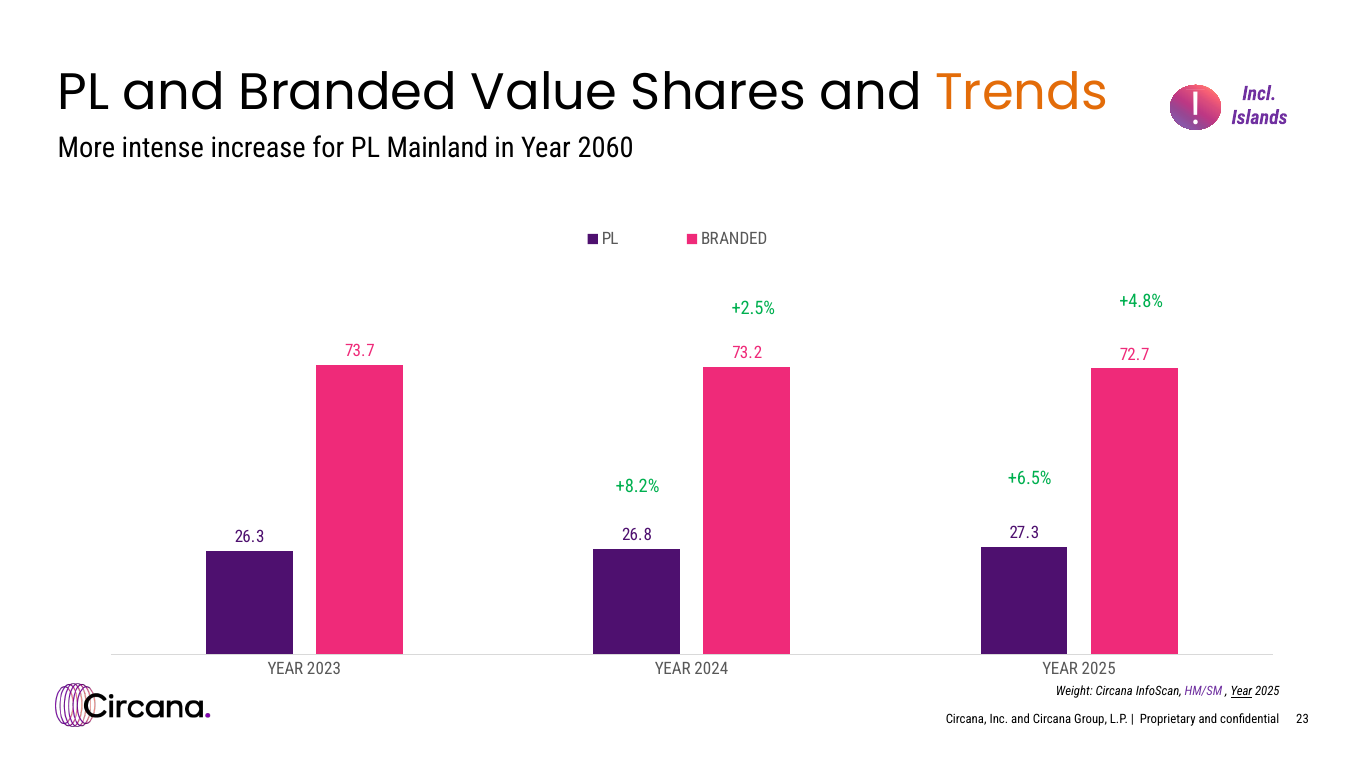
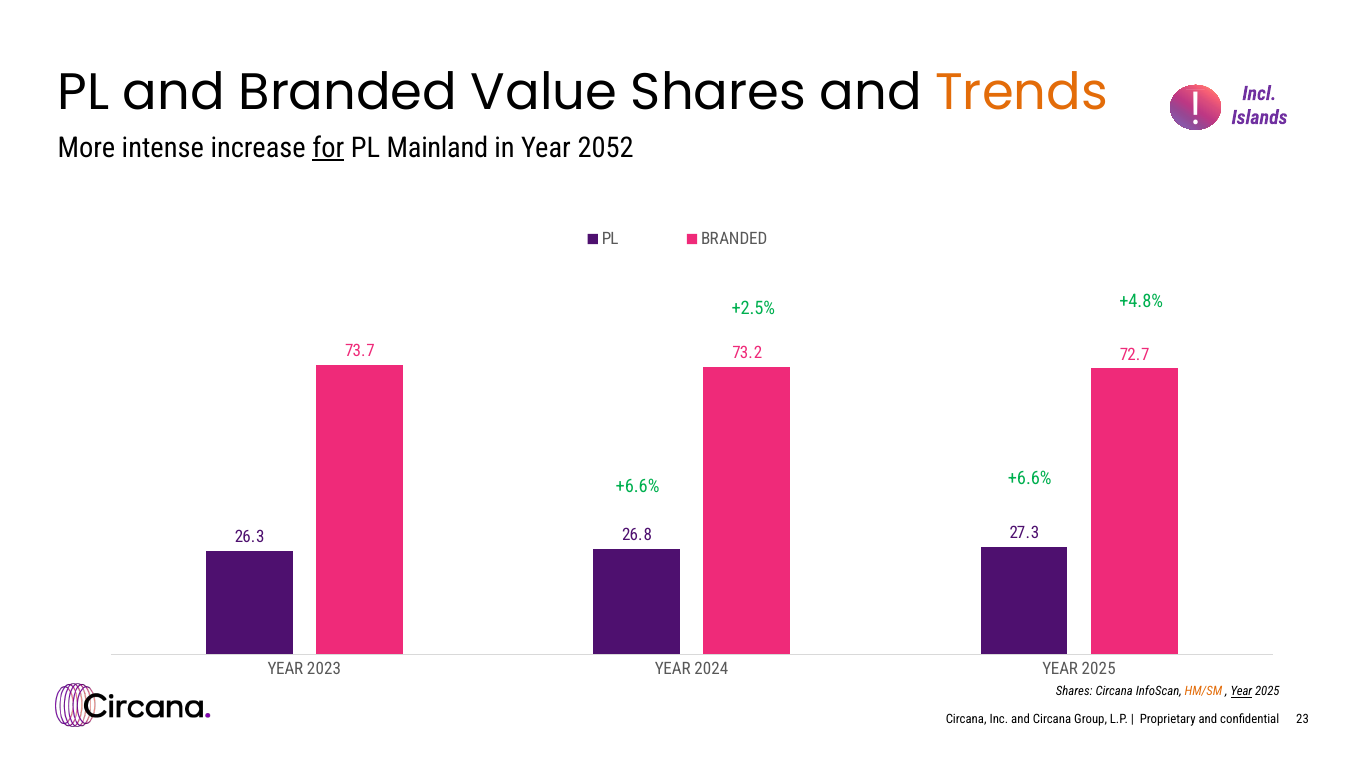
for underline: none -> present (328, 148)
2060: 2060 -> 2052 (606, 148)
+6.5%: +6.5% -> +6.6% (1030, 478)
+8.2%: +8.2% -> +6.6% (638, 486)
Weight: Weight -> Shares (1074, 691)
HM/SM colour: purple -> orange (1203, 691)
